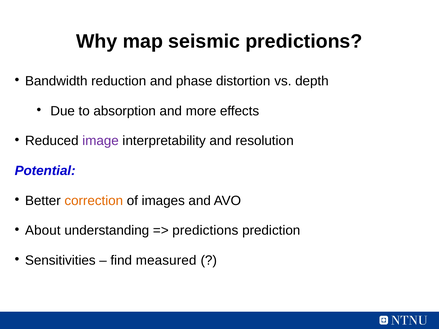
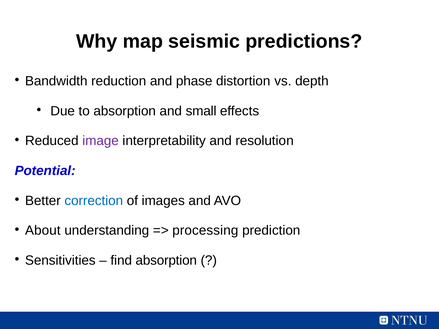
more: more -> small (201, 111)
correction colour: orange -> blue (94, 201)
predictions: predictions -> processing (205, 231)
find measured: measured -> absorption (166, 261)
